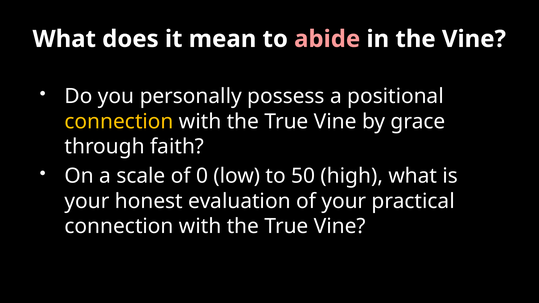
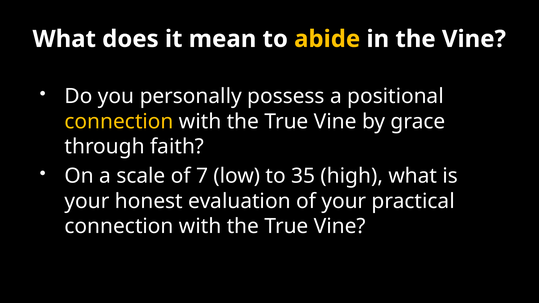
abide colour: pink -> yellow (327, 39)
0: 0 -> 7 (202, 176)
50: 50 -> 35 (303, 176)
